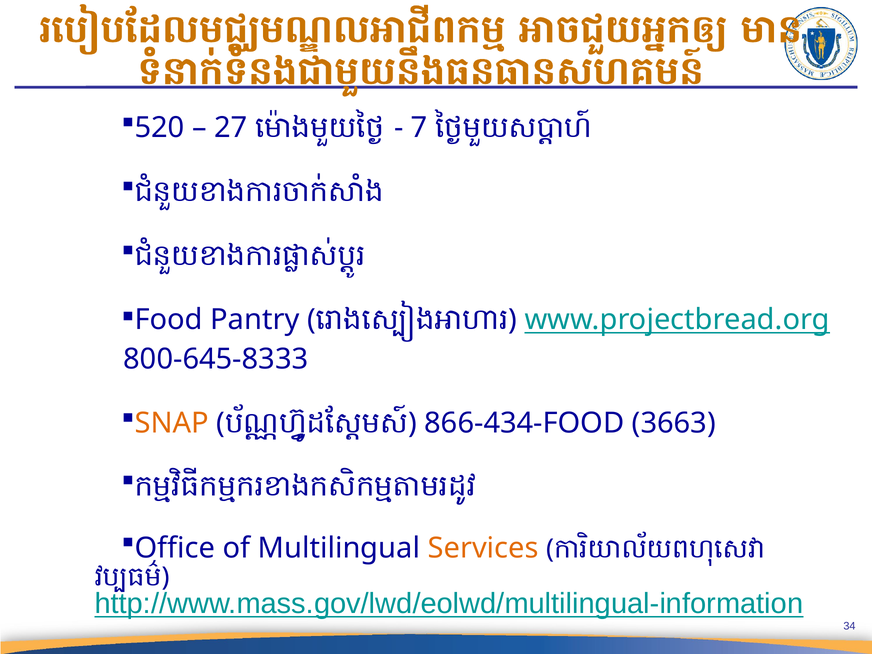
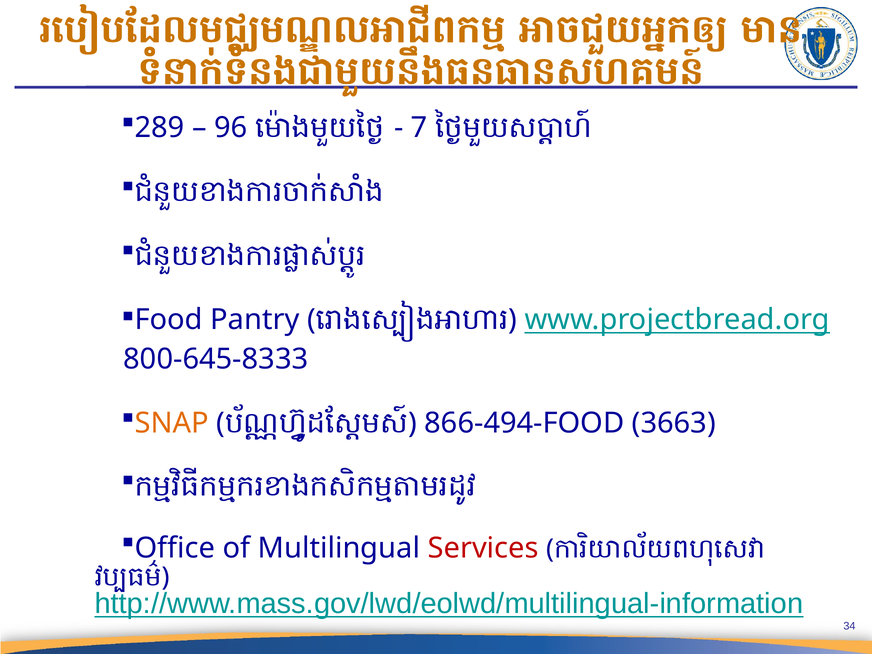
520: 520 -> 289 (160, 128)
27: 27 -> 96 (231, 128)
866-434-FOOD: 866-434-FOOD -> 866-494-FOOD (524, 423)
Services colour: orange -> red (483, 548)
